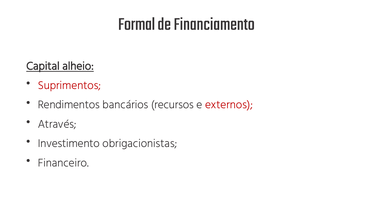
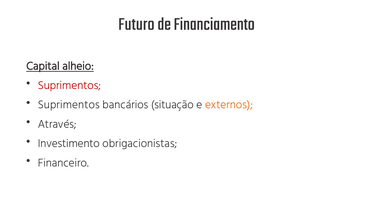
Formal: Formal -> Futuro (136, 24)
Rendimentos: Rendimentos -> Suprimentos (69, 105)
recursos: recursos -> situação (172, 105)
externos colour: red -> orange (229, 105)
